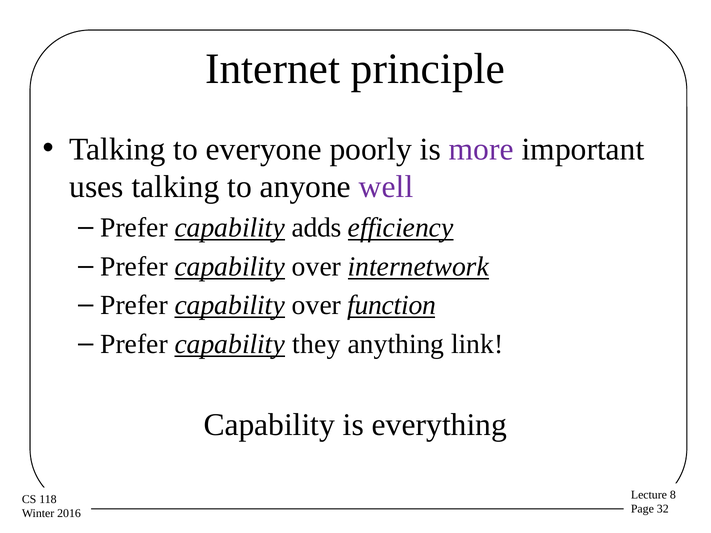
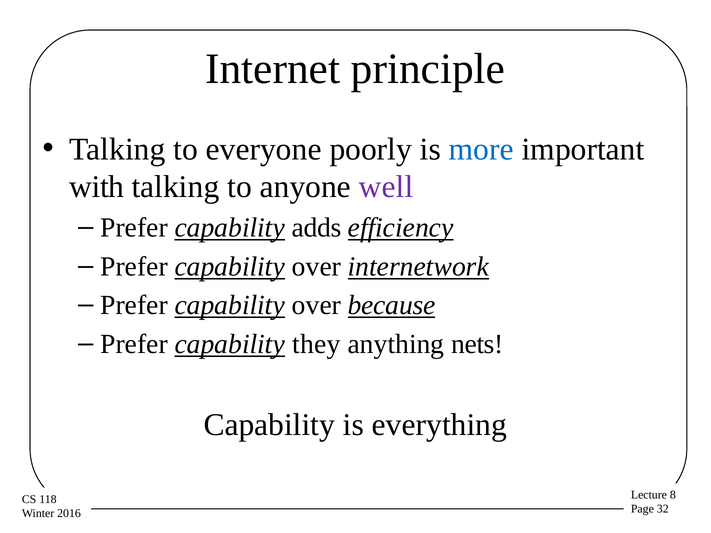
more colour: purple -> blue (481, 149)
uses: uses -> with (97, 187)
function: function -> because (392, 305)
link: link -> nets (477, 344)
